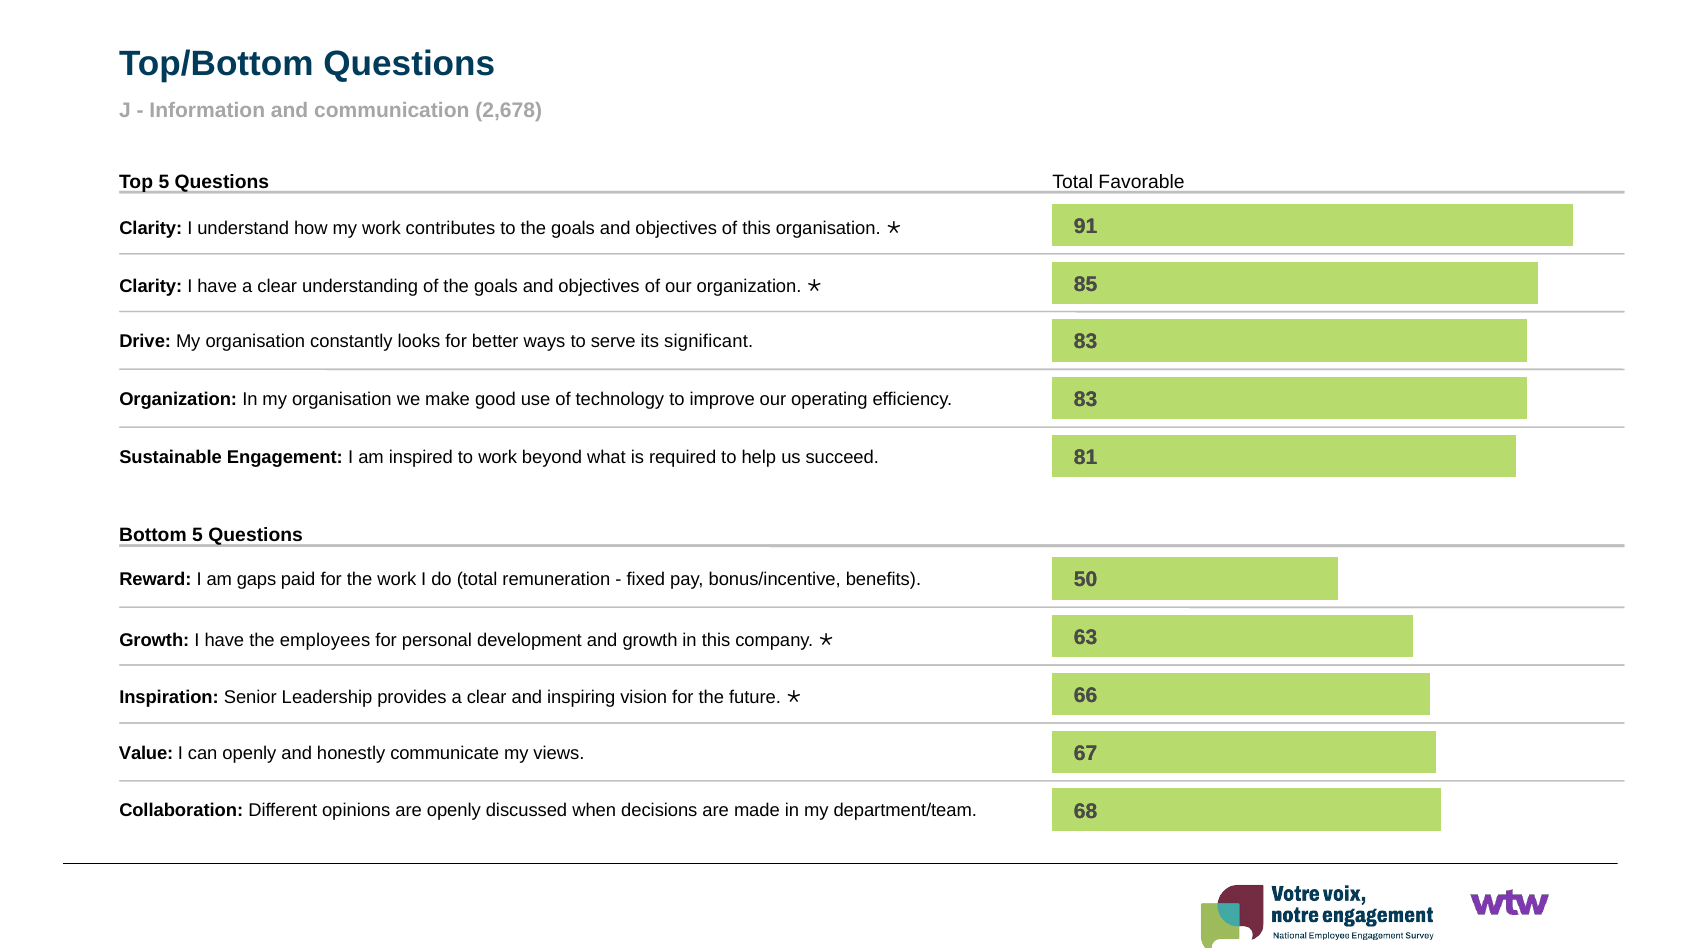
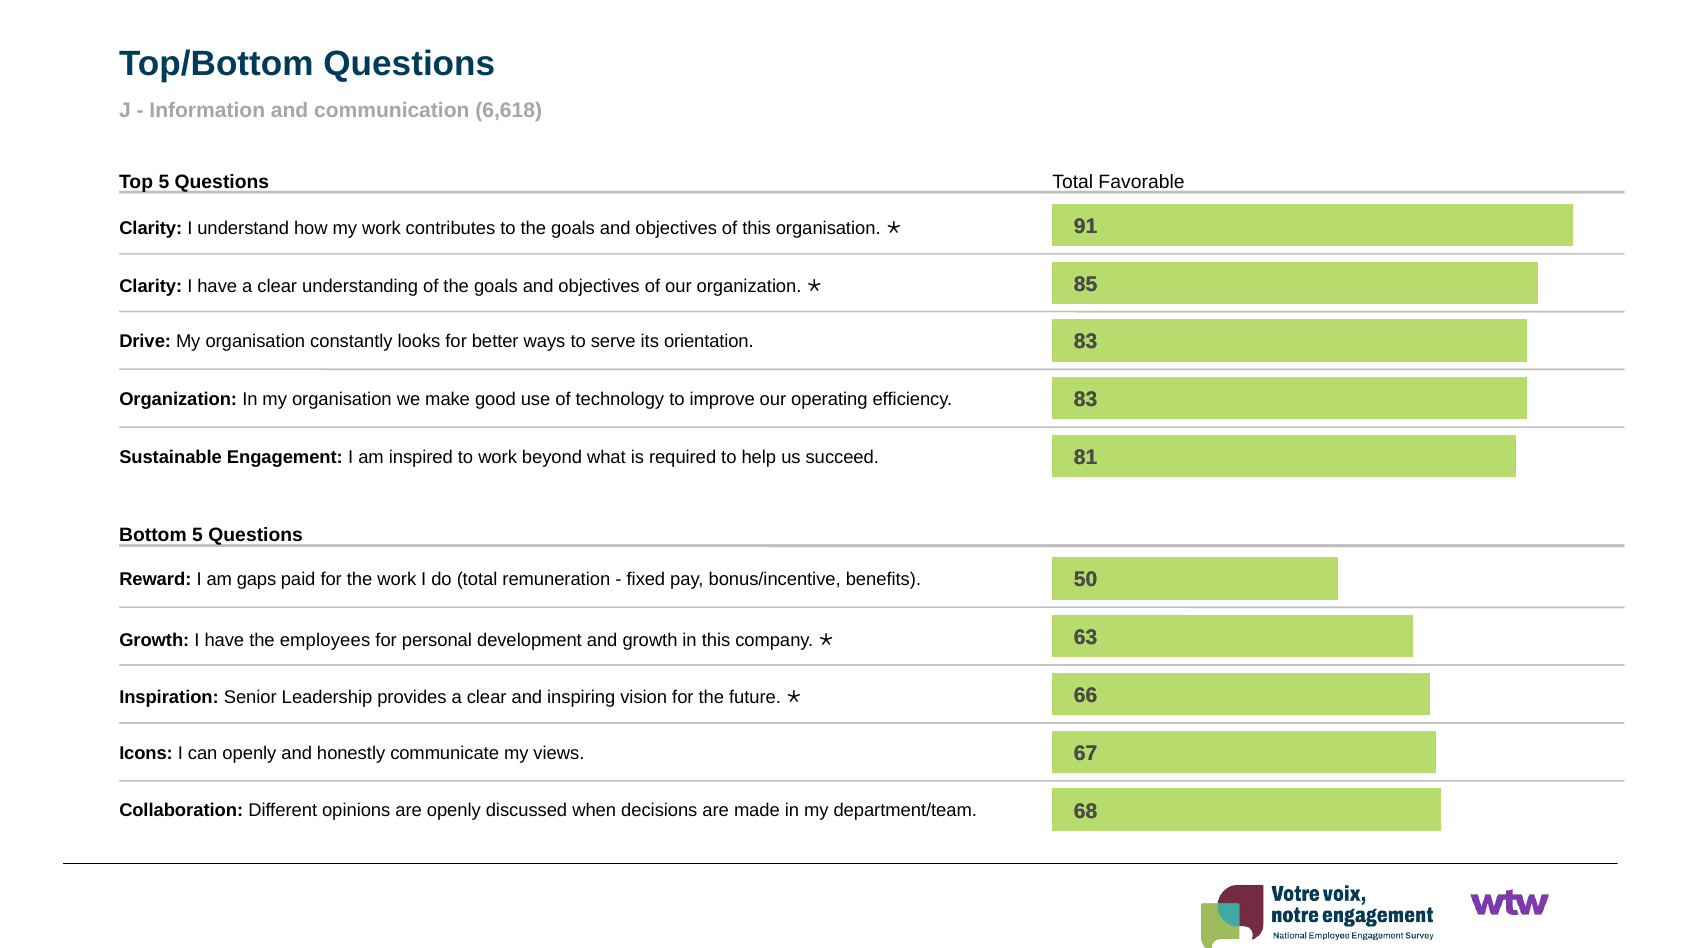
2,678: 2,678 -> 6,618 (509, 111)
significant: significant -> orientation (709, 342)
Value: Value -> Icons (146, 753)
